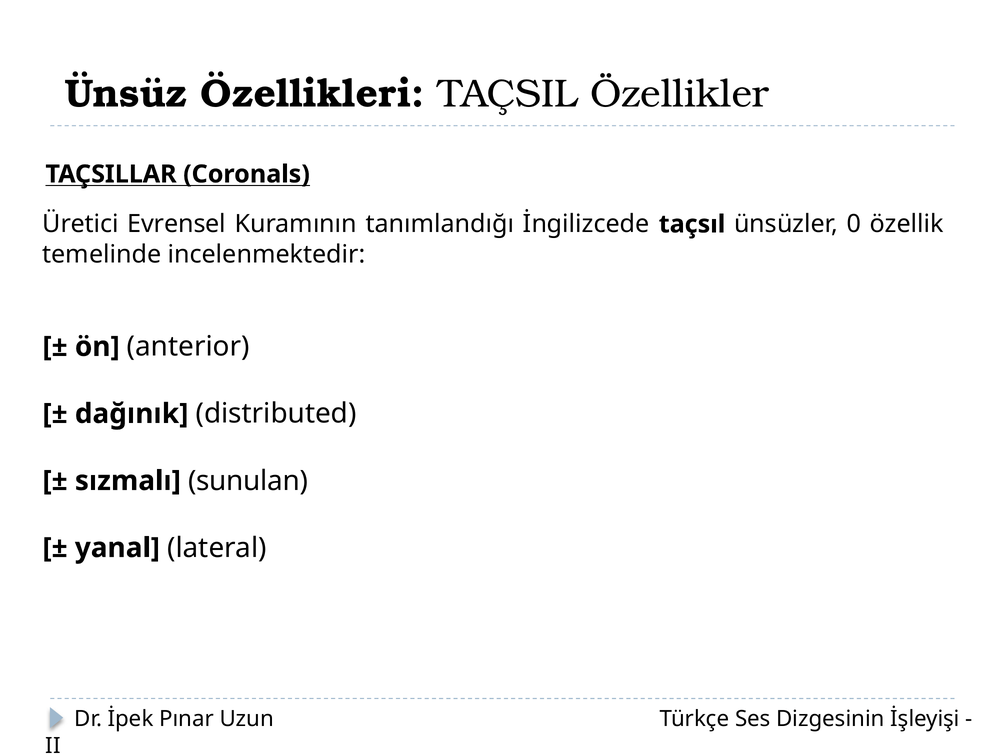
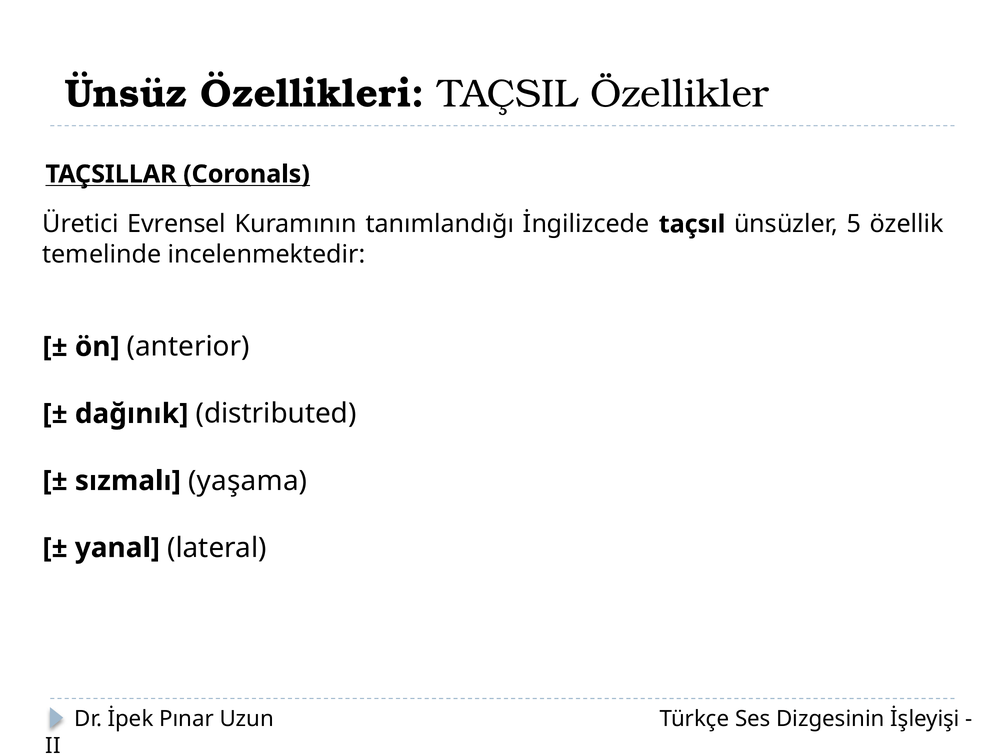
0: 0 -> 5 (854, 224)
sunulan: sunulan -> yaşama (248, 481)
